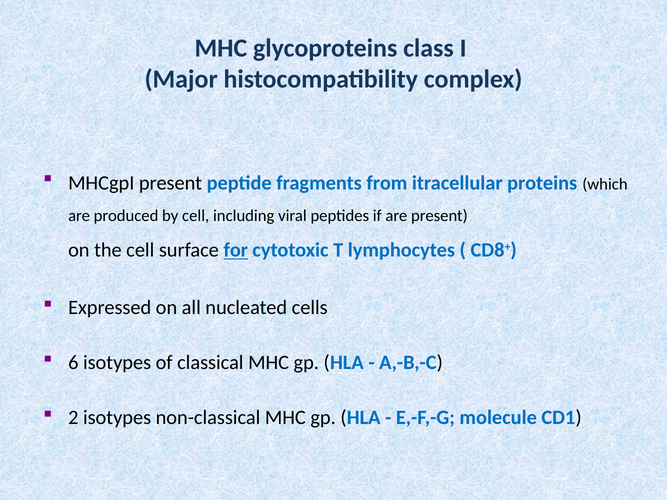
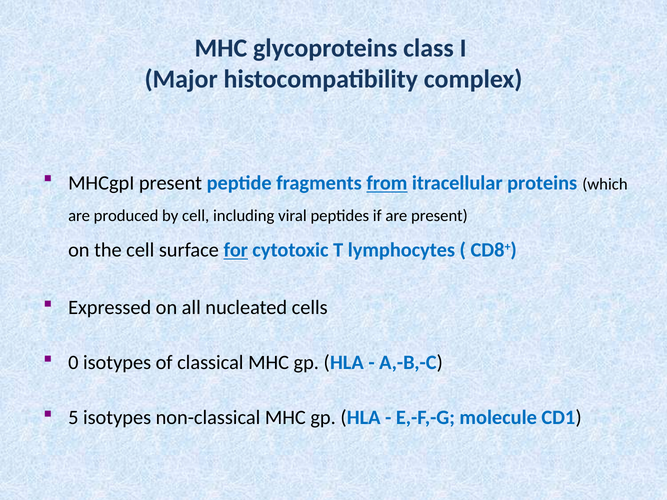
from underline: none -> present (387, 183)
6: 6 -> 0 (73, 363)
2: 2 -> 5 (73, 418)
